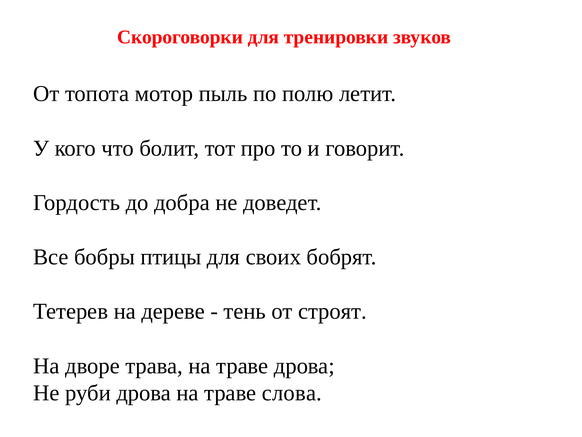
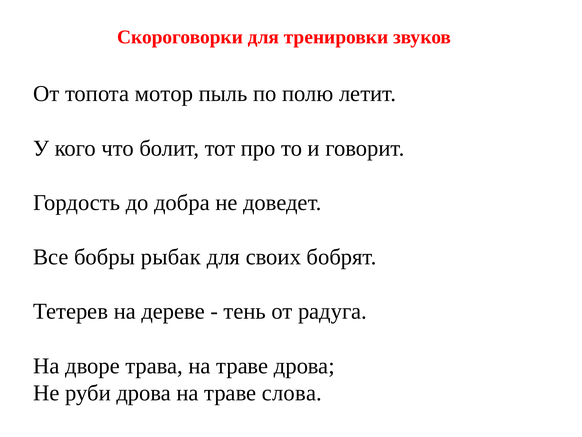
птицы: птицы -> рыбак (171, 257)
строят: строят -> радуга (332, 311)
